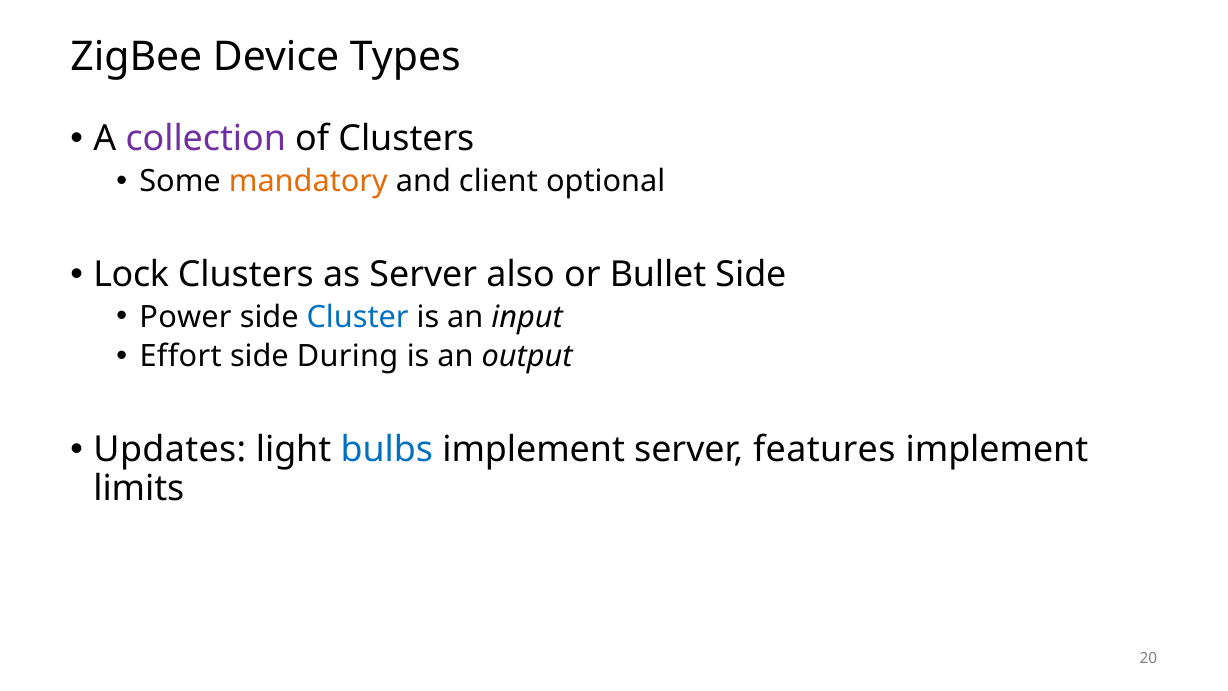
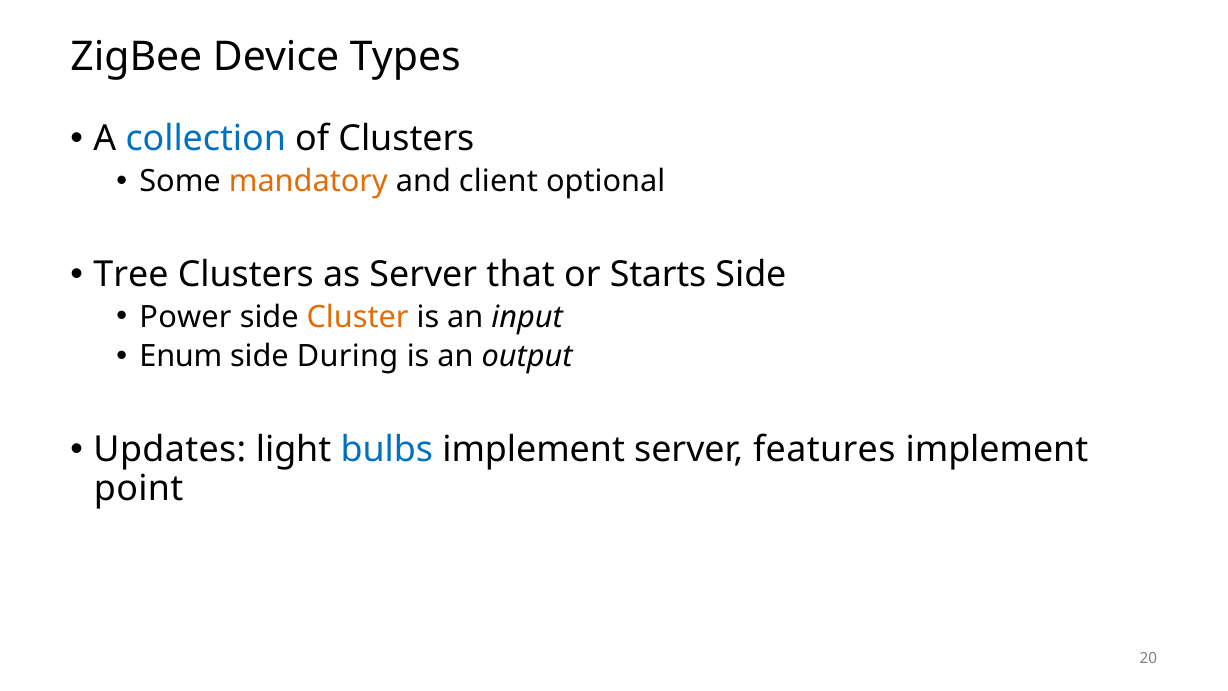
collection colour: purple -> blue (206, 139)
Lock: Lock -> Tree (131, 275)
also: also -> that (521, 275)
Bullet: Bullet -> Starts (658, 275)
Cluster colour: blue -> orange (358, 317)
Effort: Effort -> Enum (181, 356)
limits: limits -> point (139, 488)
